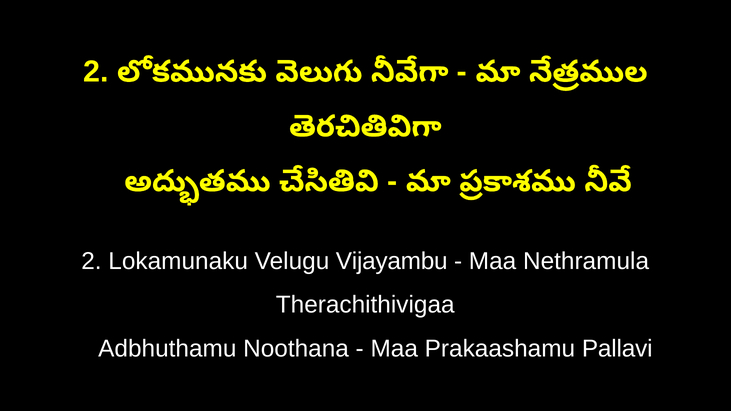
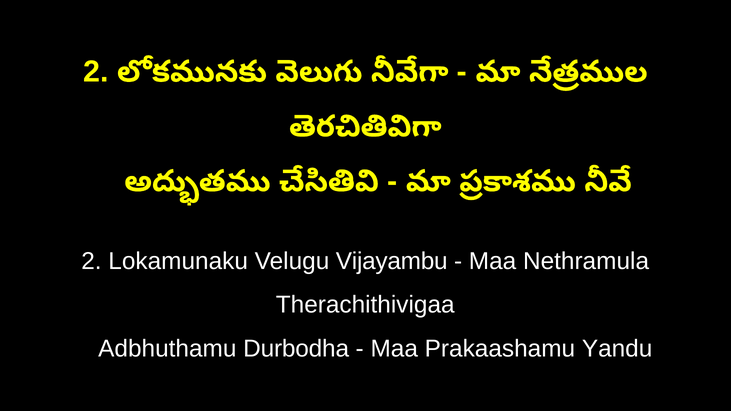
Noothana: Noothana -> Durbodha (296, 349)
Pallavi: Pallavi -> Yandu (617, 349)
